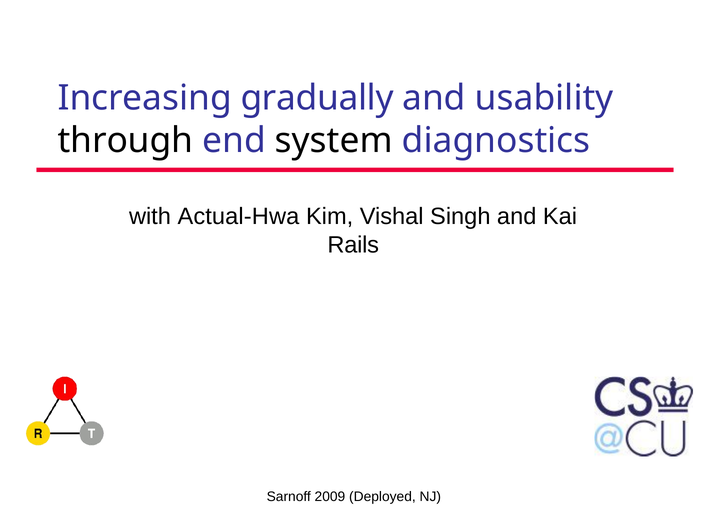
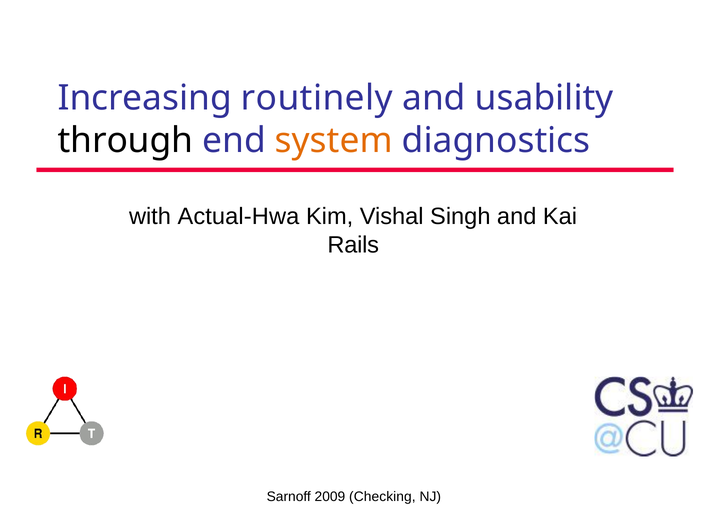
gradually: gradually -> routinely (317, 98)
system colour: black -> orange (334, 140)
Deployed: Deployed -> Checking (382, 497)
